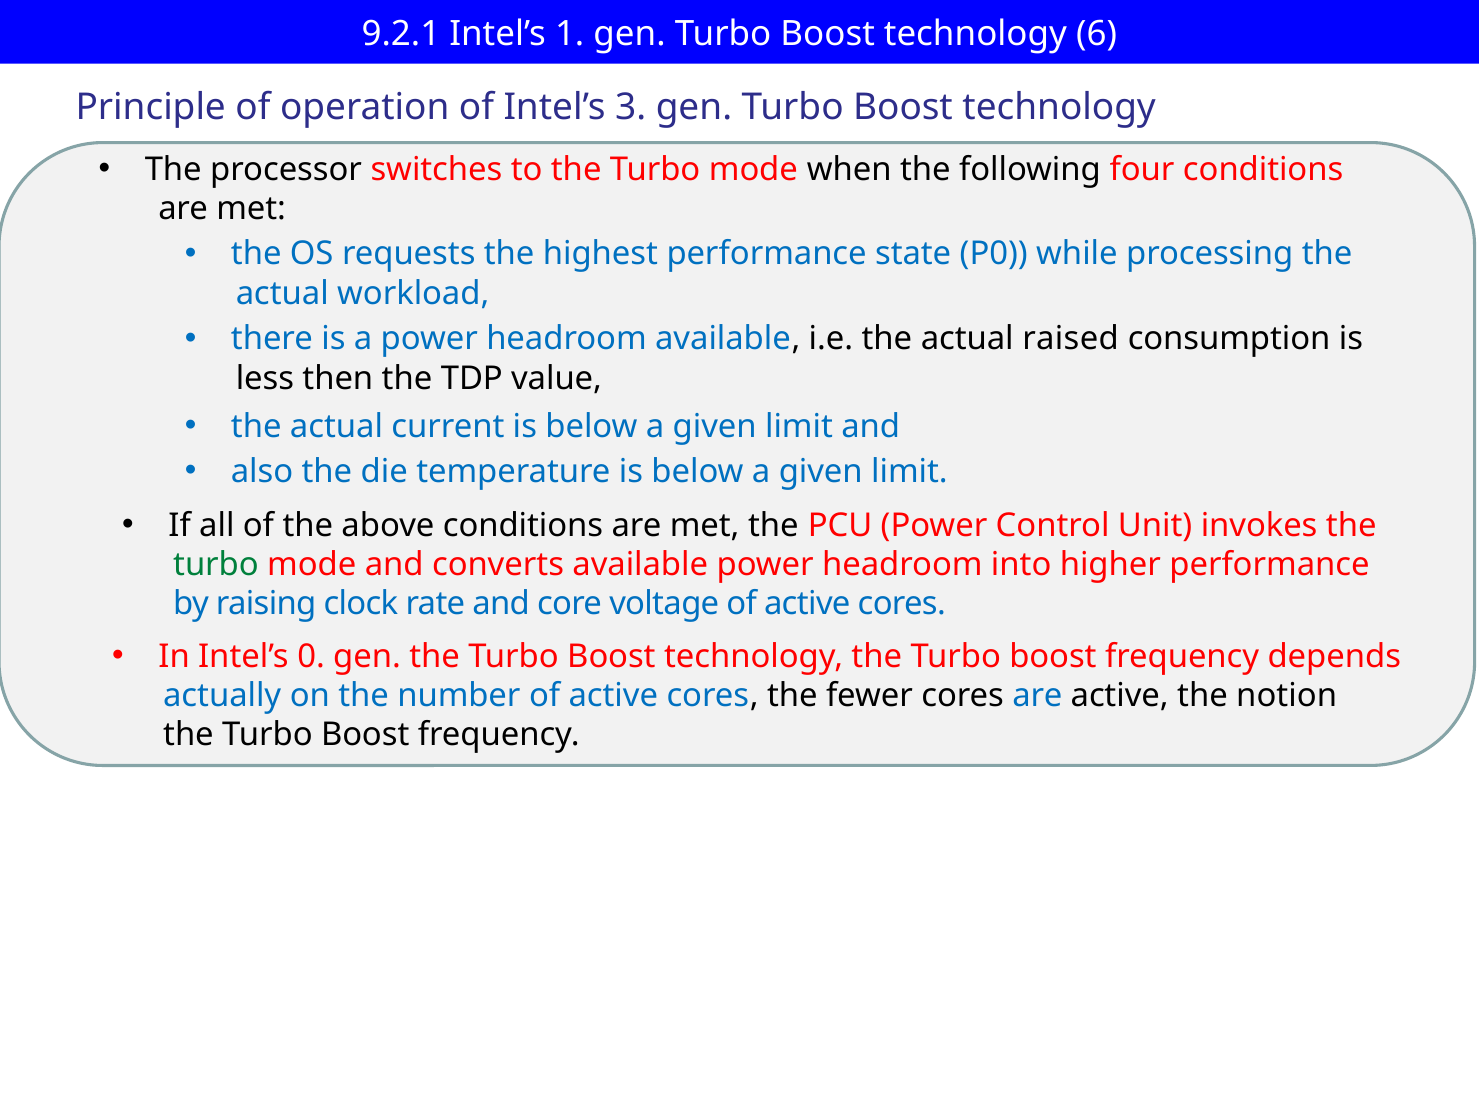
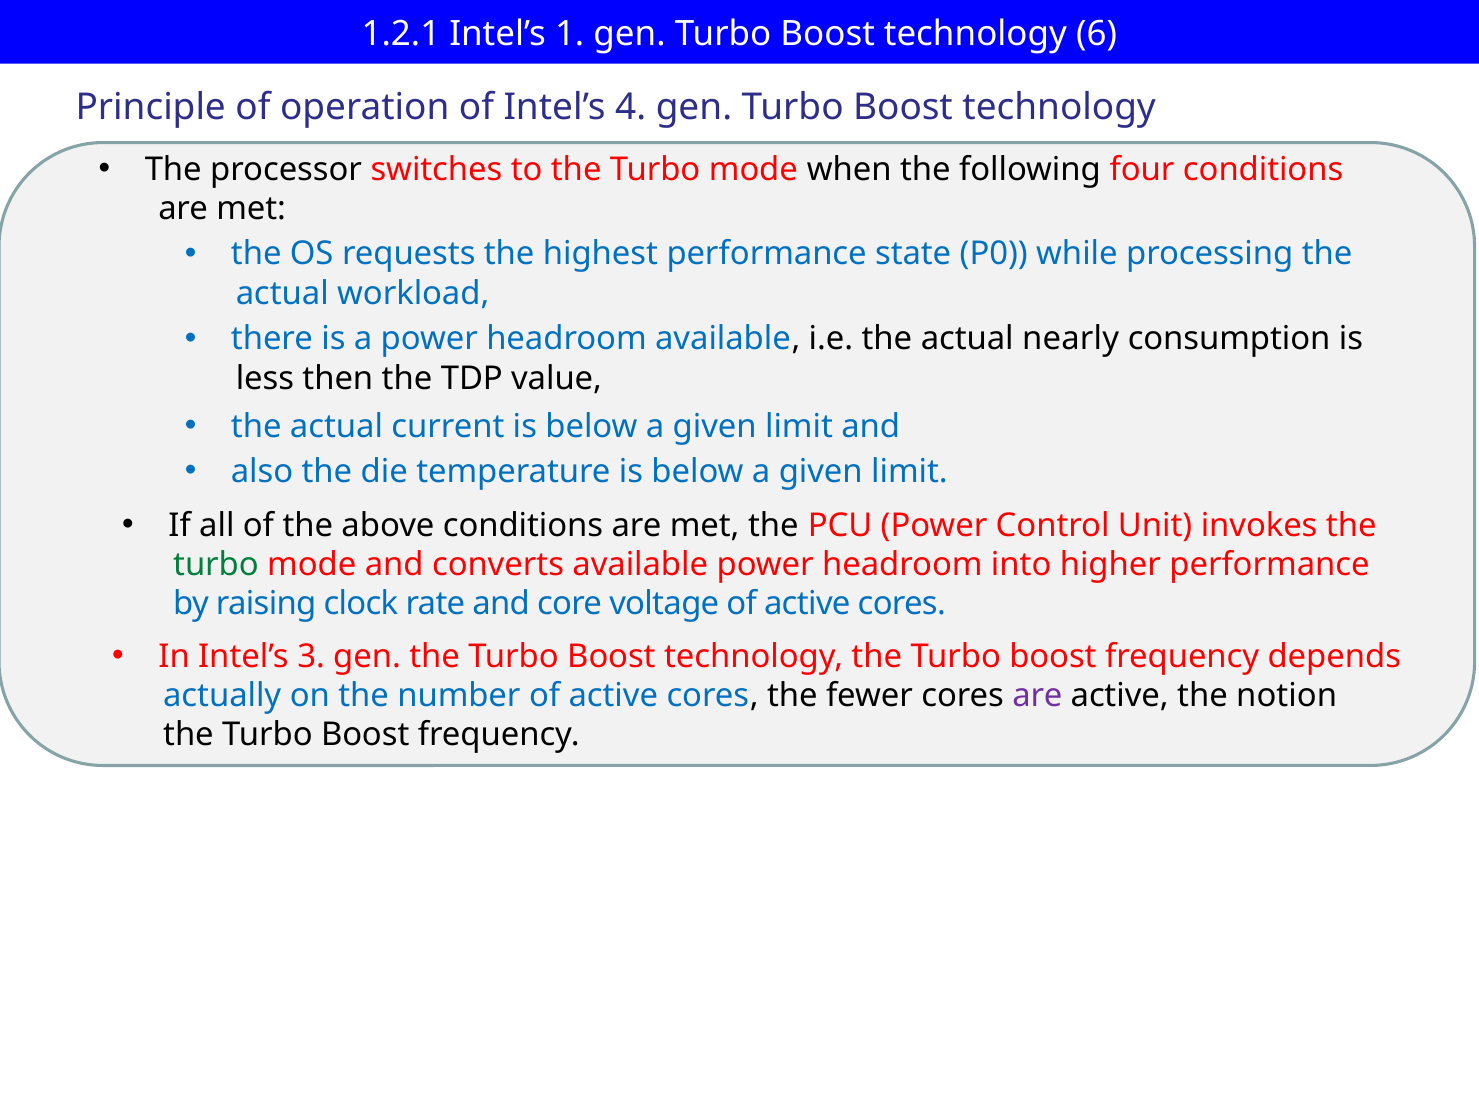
9.2.1: 9.2.1 -> 1.2.1 (401, 34)
3: 3 -> 4 (631, 107)
raised: raised -> nearly (1071, 339)
0: 0 -> 3 (311, 656)
are colour: blue -> purple (1037, 696)
